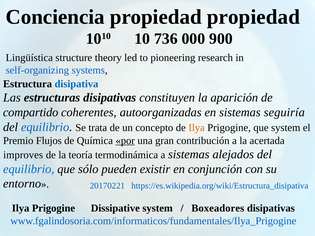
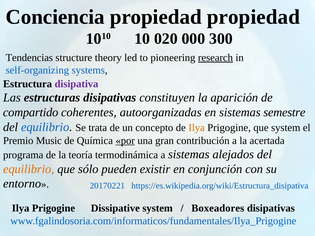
736: 736 -> 020 (166, 39)
900: 900 -> 300 (221, 39)
Lingüística: Lingüística -> Tendencias (29, 58)
research underline: none -> present (215, 58)
disipativa colour: blue -> purple (76, 84)
seguiría: seguiría -> semestre (284, 112)
Flujos: Flujos -> Music (49, 141)
improves: improves -> programa (23, 155)
equilibrio colour: blue -> orange (29, 169)
